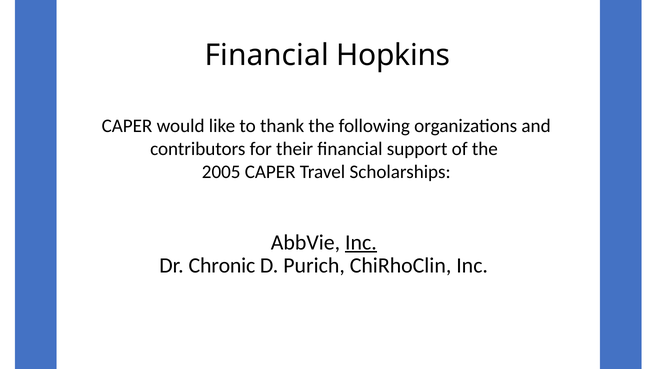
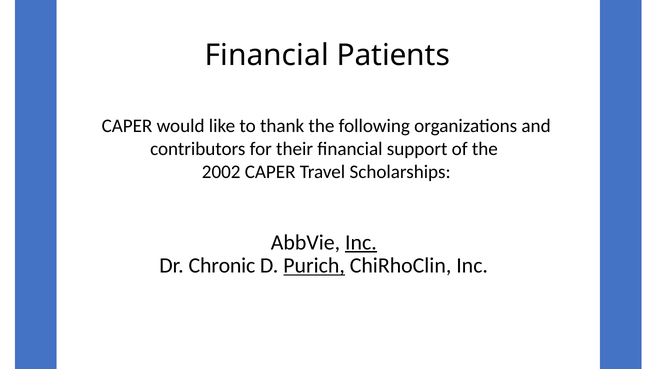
Hopkins: Hopkins -> Patients (393, 55)
2005: 2005 -> 2002 (221, 171)
Purich underline: none -> present (314, 265)
